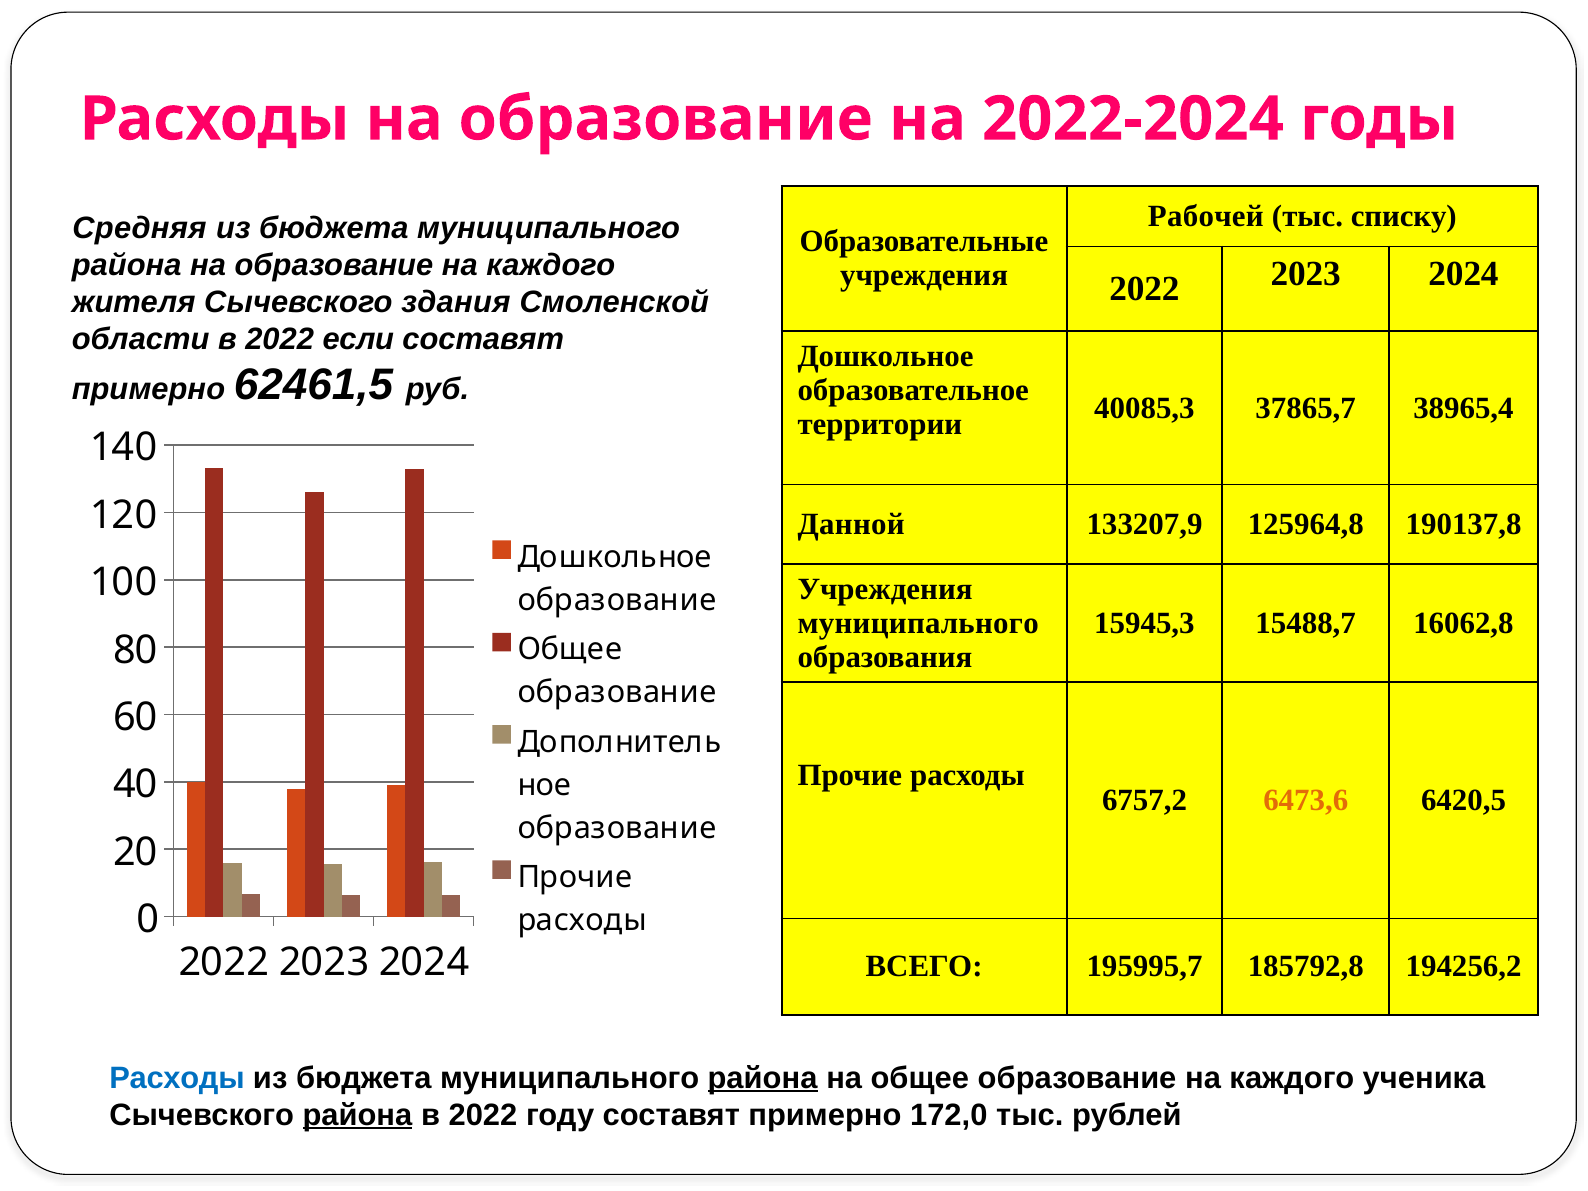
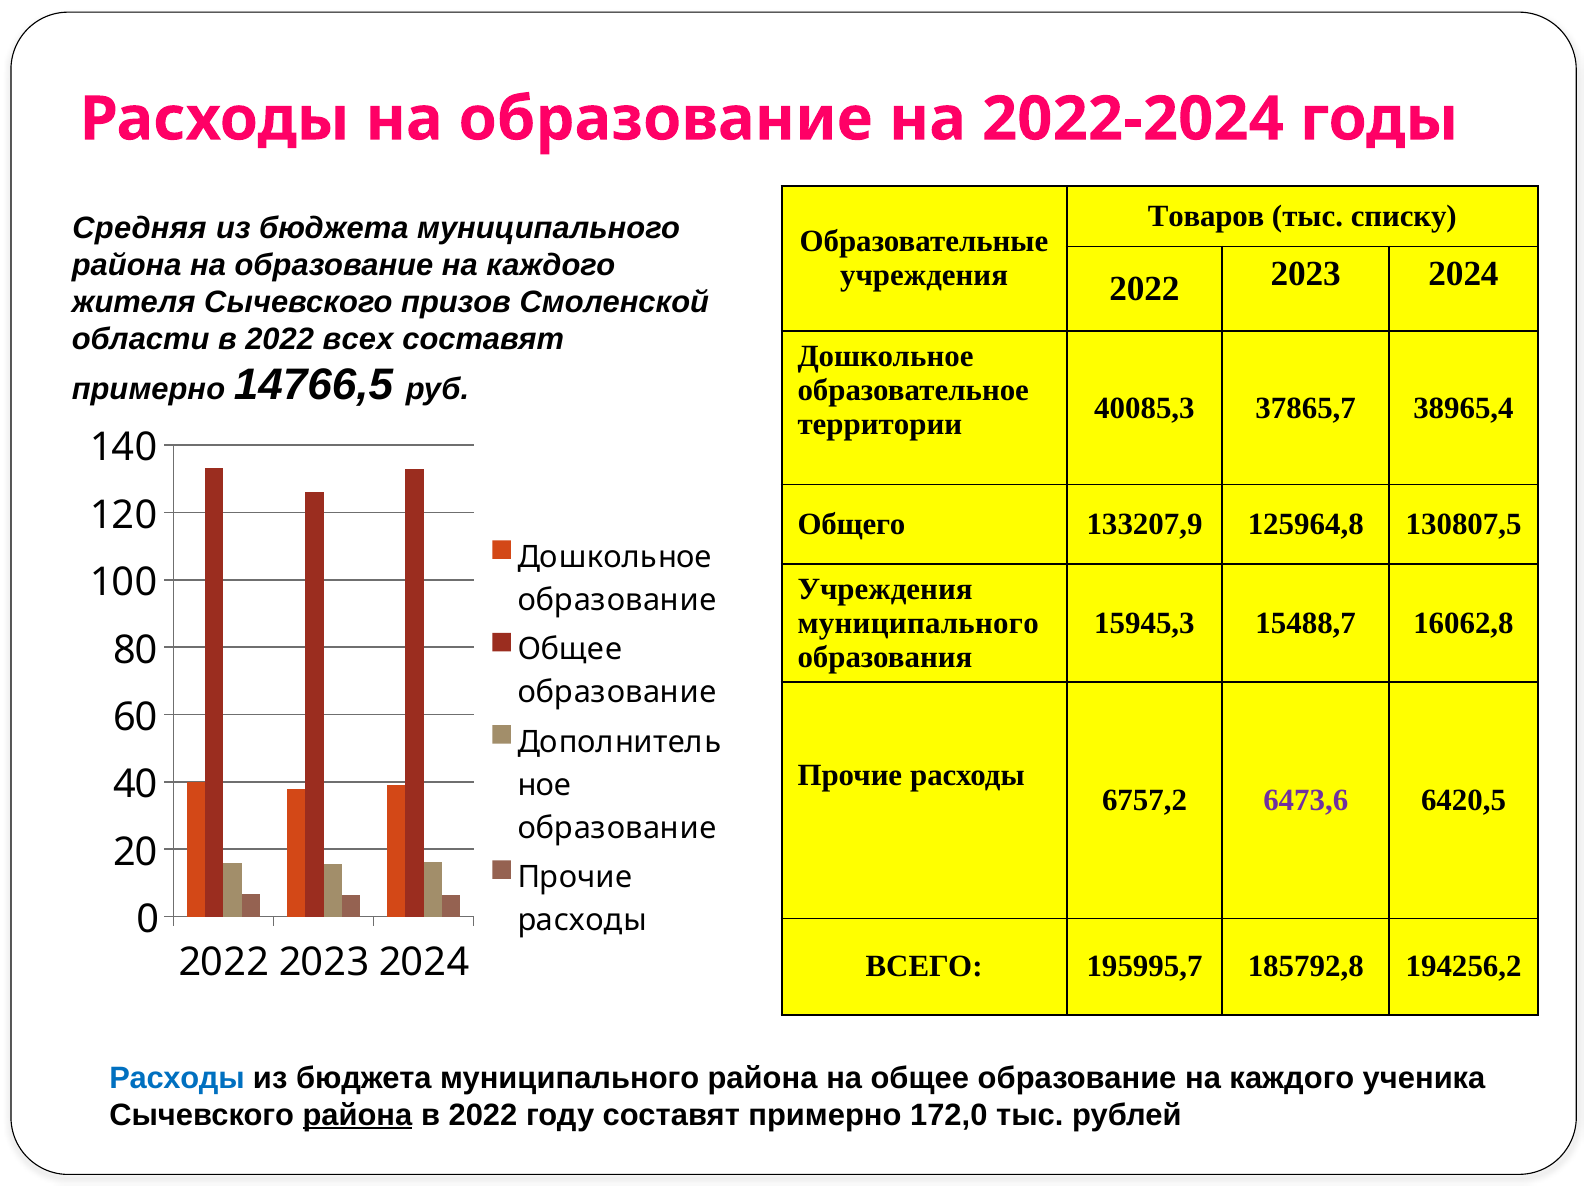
Рабочей: Рабочей -> Товаров (1206, 217)
здания: здания -> призов (456, 302)
если: если -> всех (358, 339)
62461,5: 62461,5 -> 14766,5 (314, 385)
Данной: Данной -> Общего (851, 524)
190137,8: 190137,8 -> 130807,5 (1464, 524)
6473,6 colour: orange -> purple (1306, 801)
района underline: present -> none (763, 1078)
